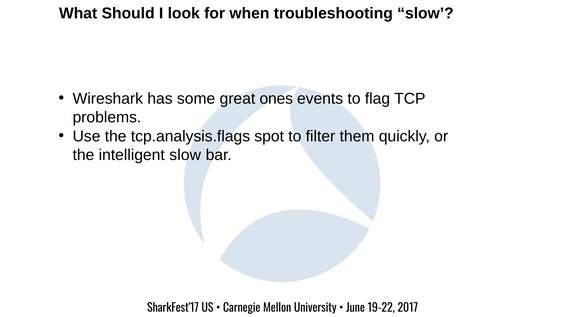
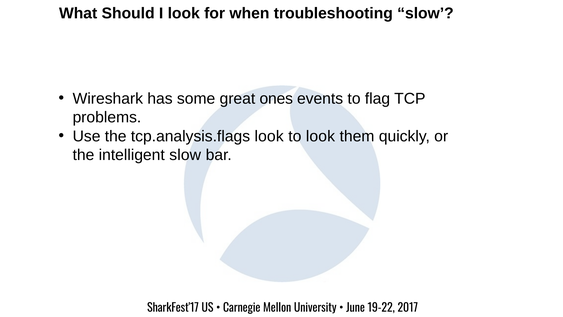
tcp.analysis.flags spot: spot -> look (269, 136)
to filter: filter -> look (320, 136)
